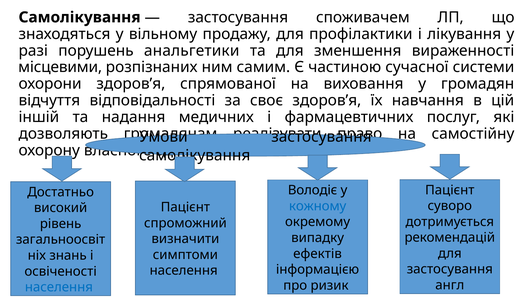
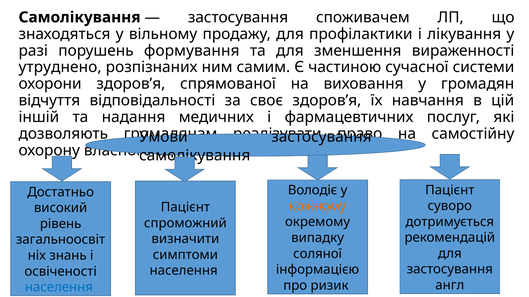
анальгетики: анальгетики -> формування (192, 51)
місцевими: місцевими -> утруднено (60, 67)
кожному colour: blue -> orange (318, 207)
ефектів: ефектів -> соляної (318, 254)
